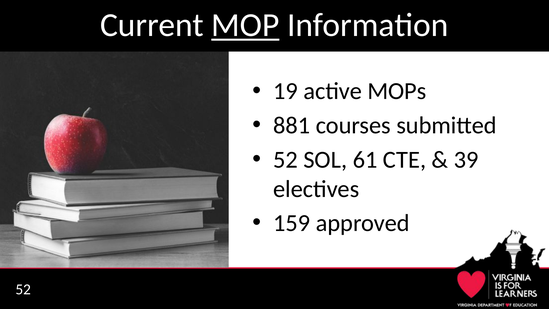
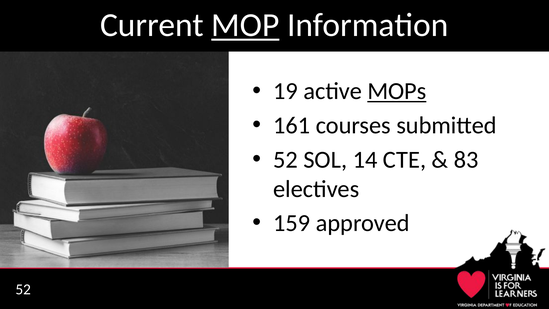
MOPs underline: none -> present (397, 91)
881: 881 -> 161 (292, 125)
61: 61 -> 14 (365, 160)
39: 39 -> 83 (466, 160)
